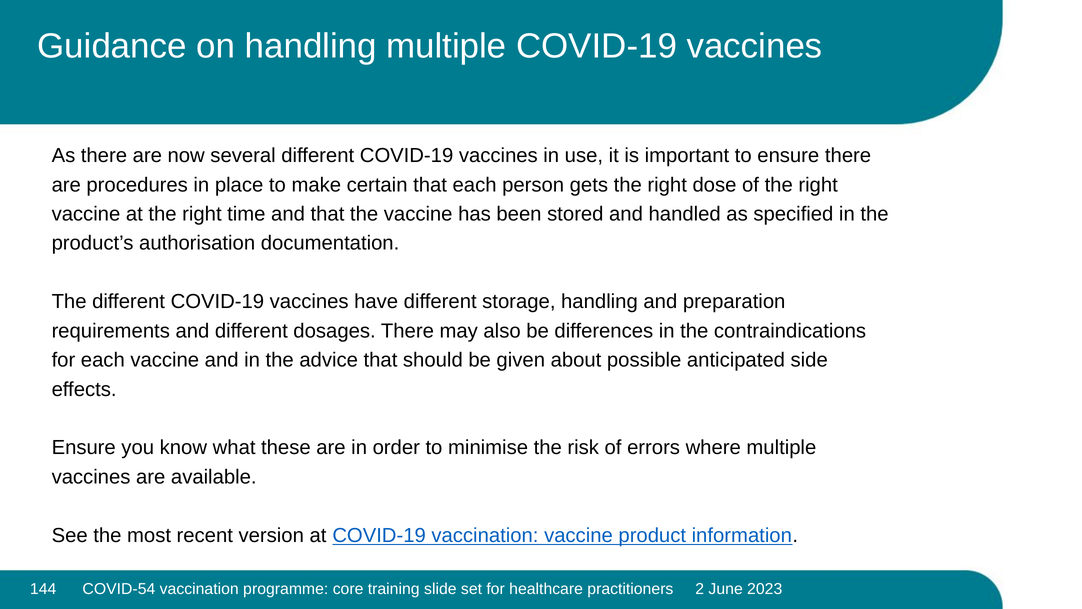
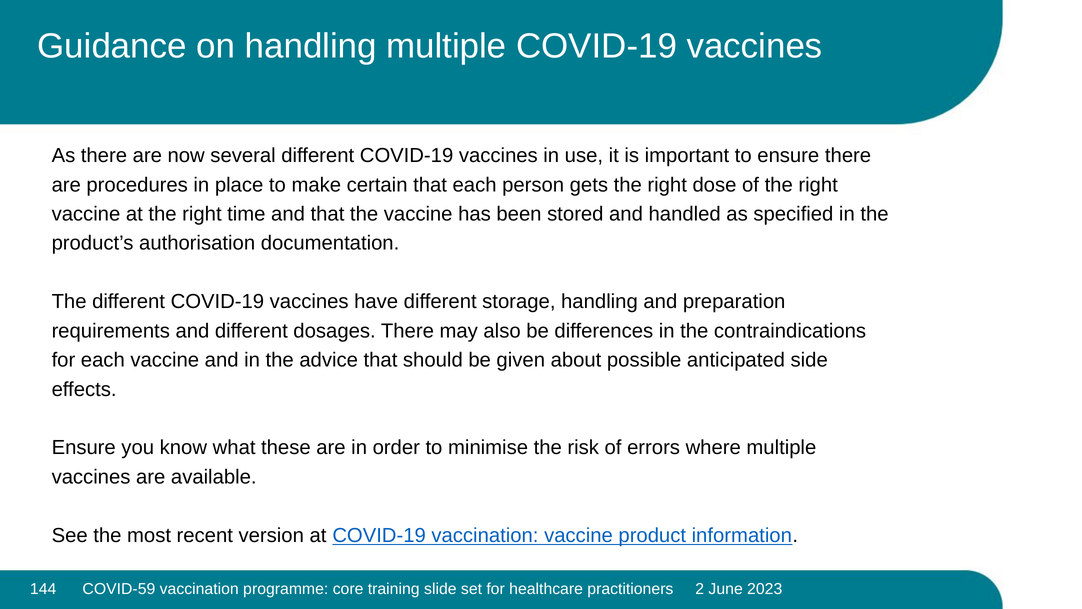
COVID-54: COVID-54 -> COVID-59 (119, 589)
